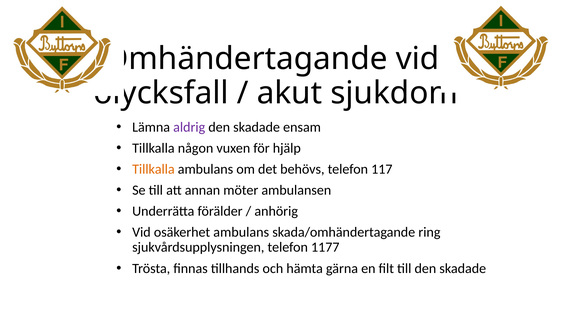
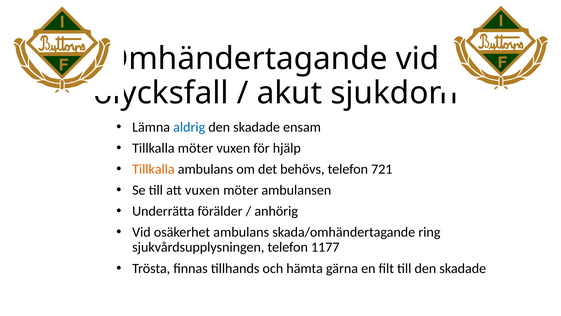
aldrig colour: purple -> blue (189, 127)
Tillkalla någon: någon -> möter (196, 148)
117: 117 -> 721 (382, 169)
att annan: annan -> vuxen (202, 190)
